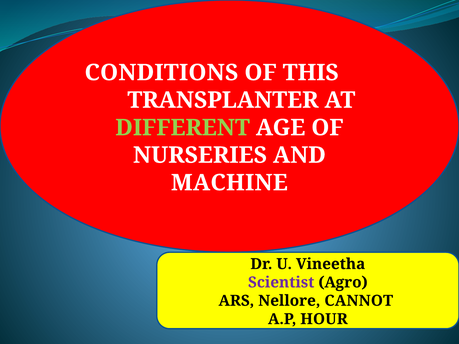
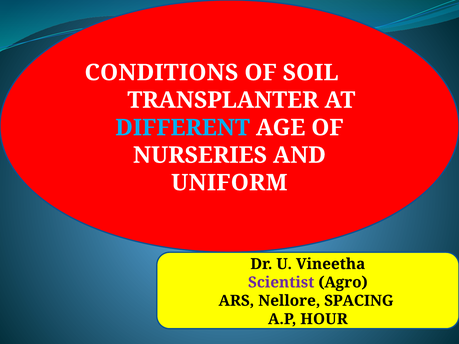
THIS: THIS -> SOIL (311, 73)
DIFFERENT colour: light green -> light blue (183, 128)
MACHINE: MACHINE -> UNIFORM (229, 183)
CANNOT: CANNOT -> SPACING (359, 301)
